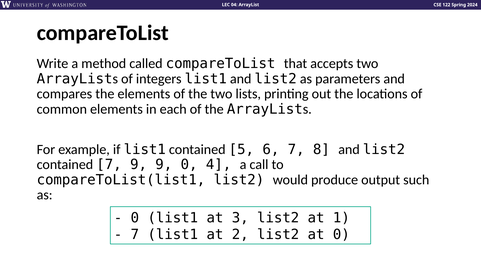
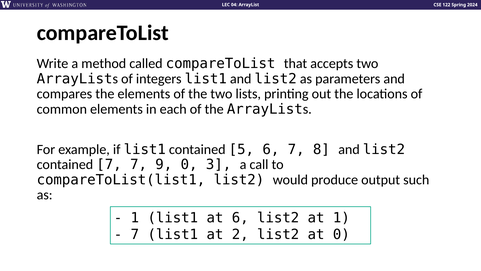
7 9: 9 -> 7 (139, 164)
4: 4 -> 3 (219, 164)
0: 0 -> 1 (135, 217)
at 3: 3 -> 6 (240, 217)
